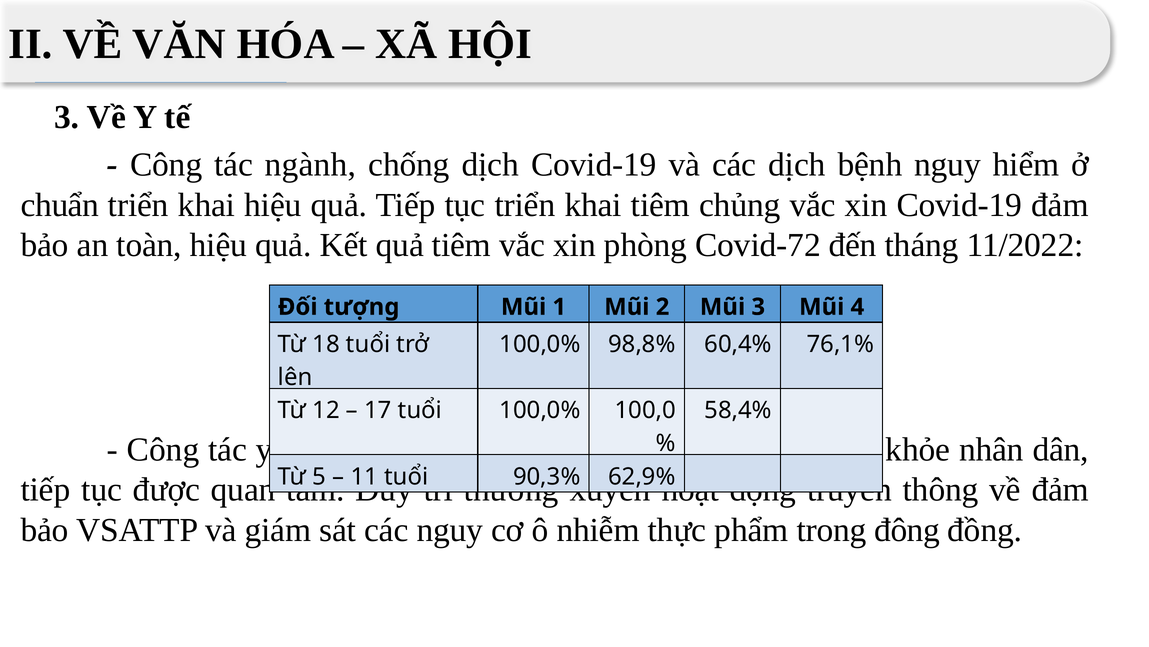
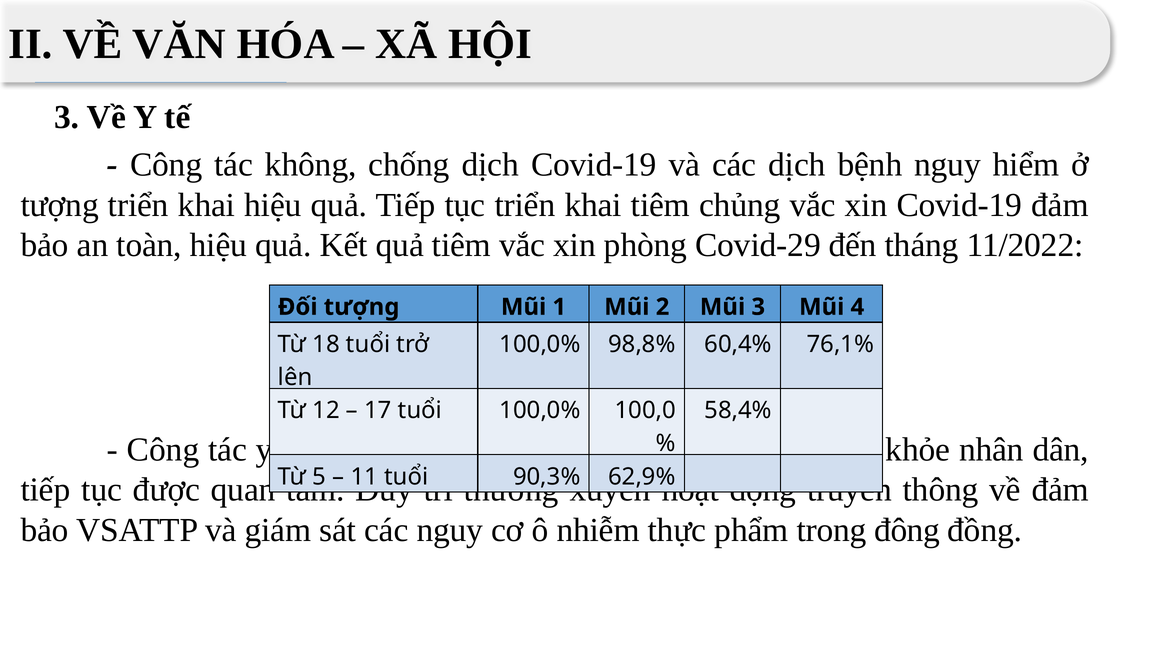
ngành: ngành -> không (311, 165)
chuẩn: chuẩn -> tượng (60, 205)
Covid-72: Covid-72 -> Covid-29 (758, 245)
